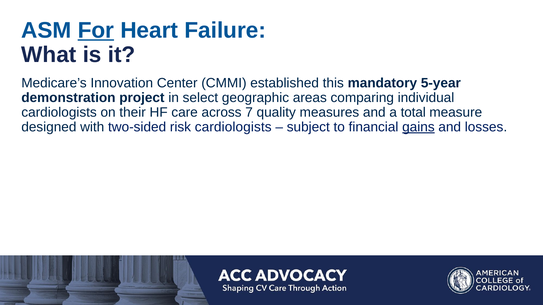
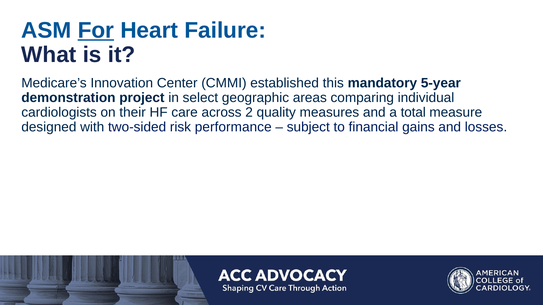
7: 7 -> 2 (249, 113)
risk cardiologists: cardiologists -> performance (233, 127)
gains underline: present -> none (418, 127)
